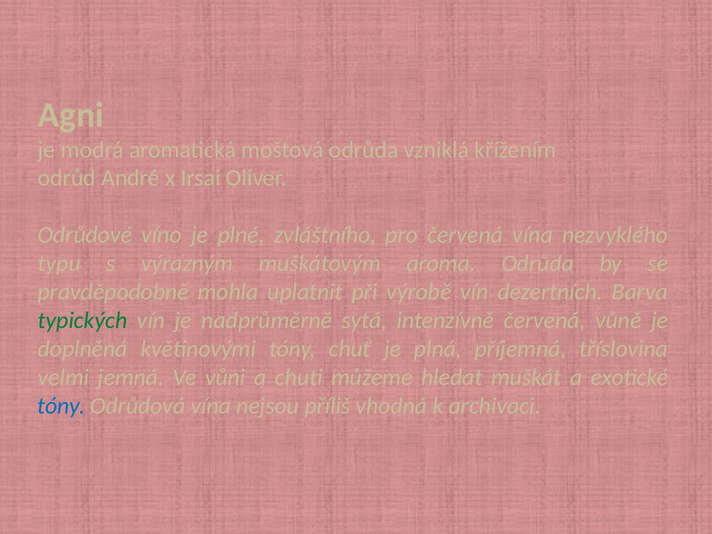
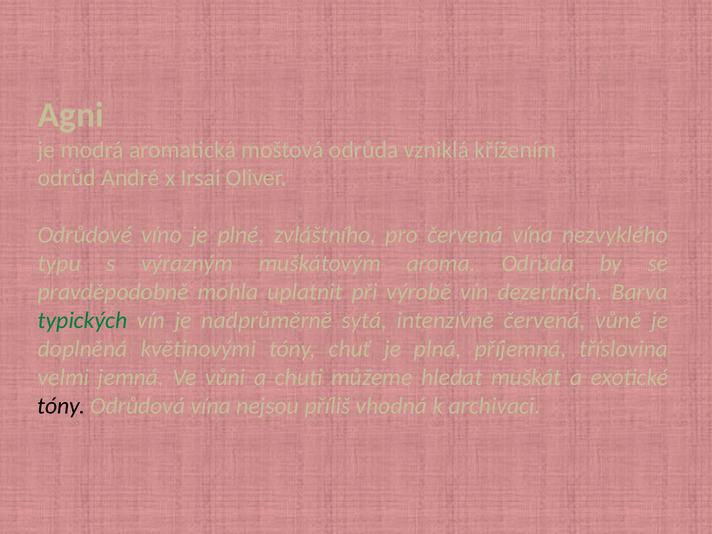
tóny colour: blue -> black (61, 406)
